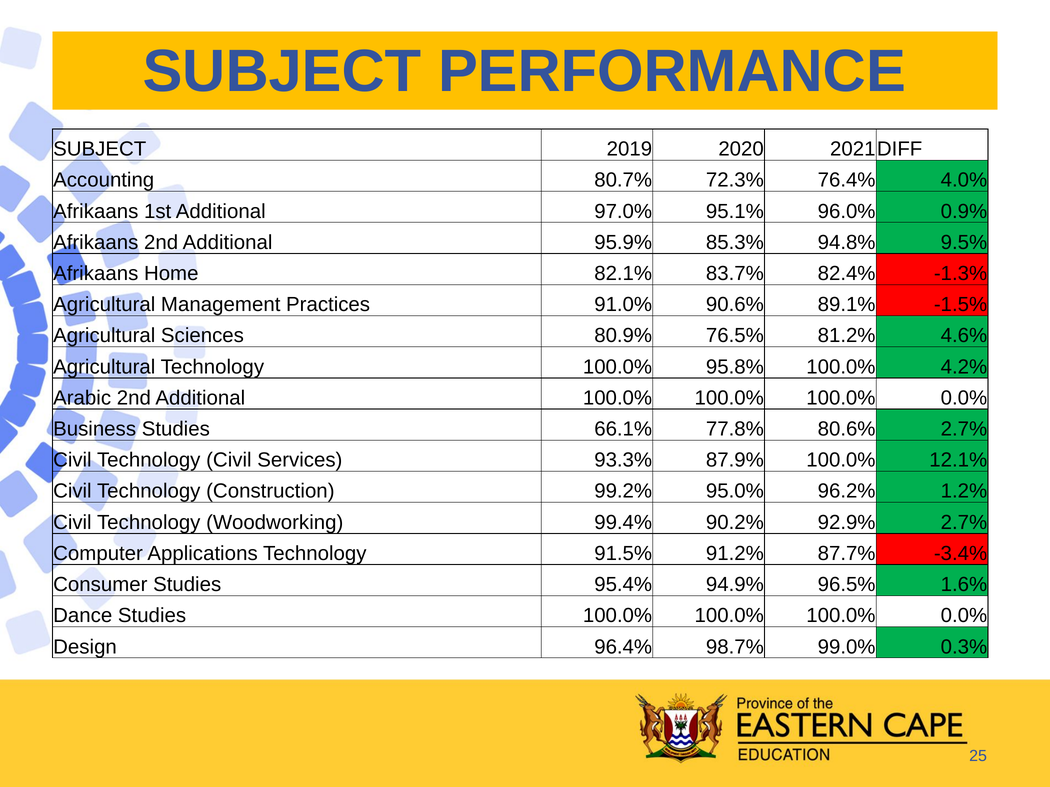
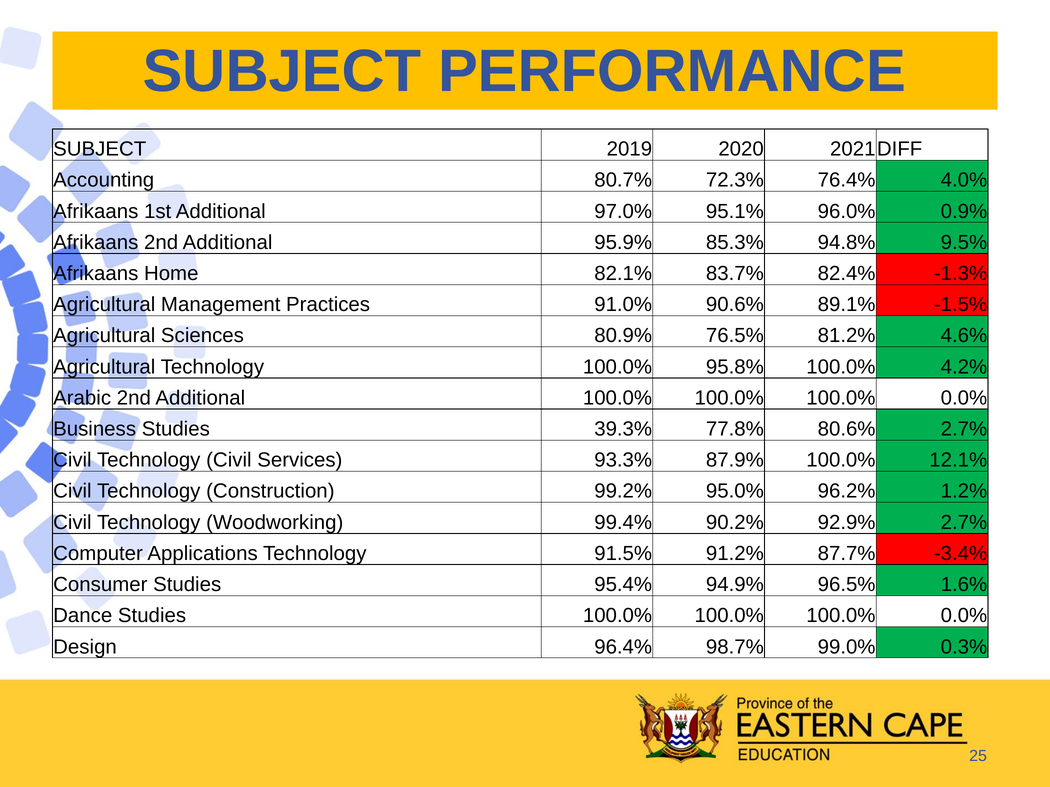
66.1%: 66.1% -> 39.3% (623, 429)
